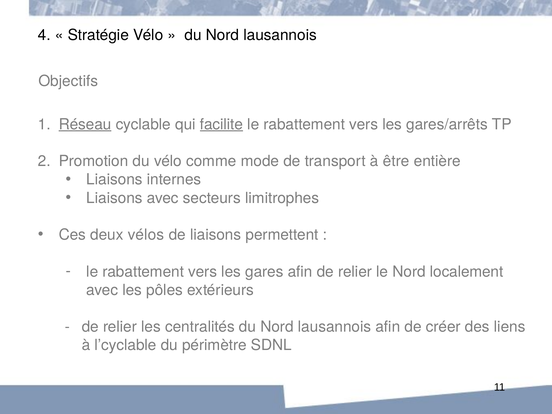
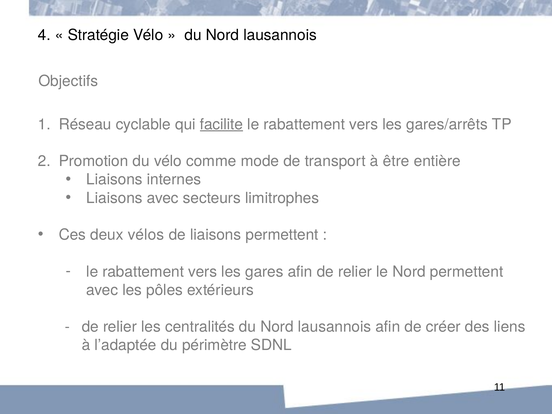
Réseau underline: present -> none (85, 124)
Nord localement: localement -> permettent (467, 272)
l’cyclable: l’cyclable -> l’adaptée (125, 345)
